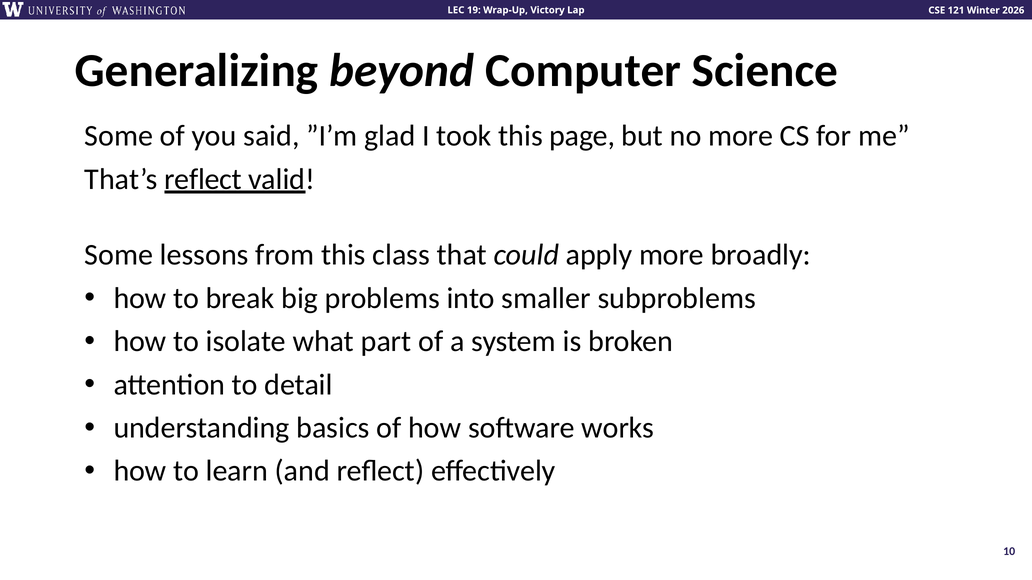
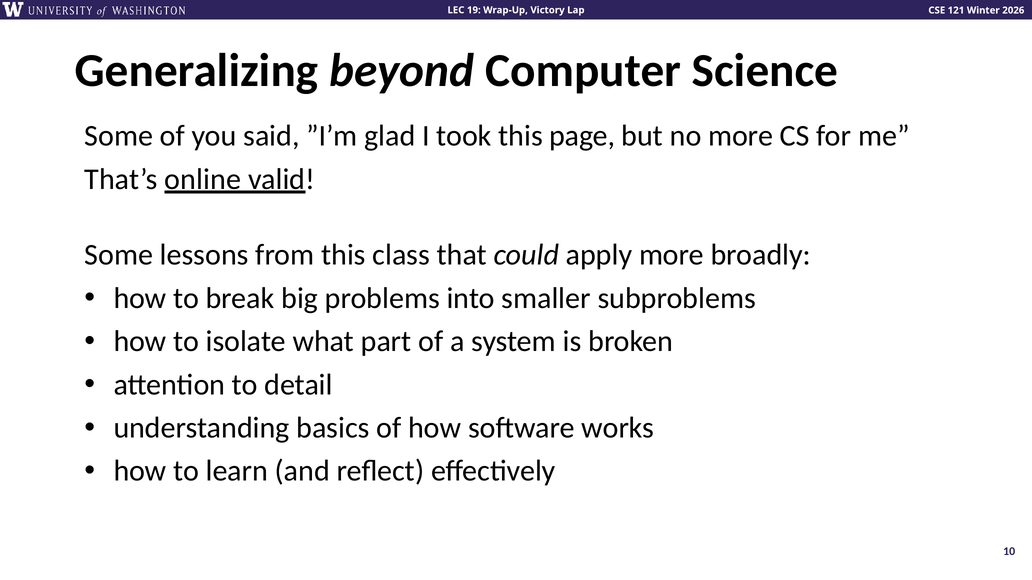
That’s reflect: reflect -> online (203, 179)
